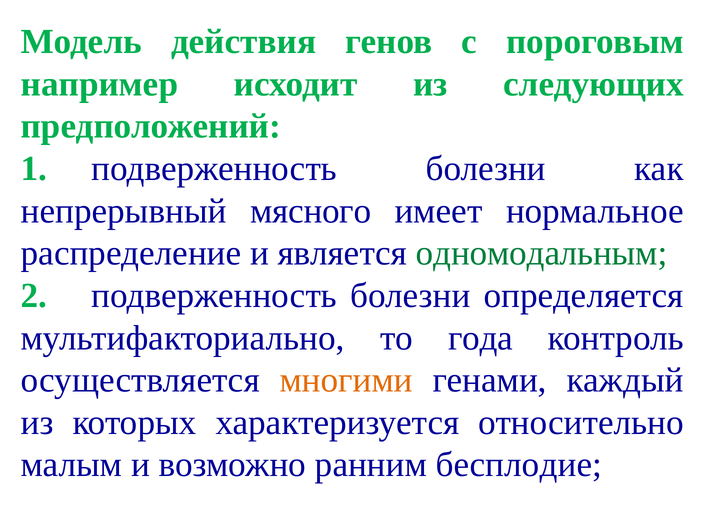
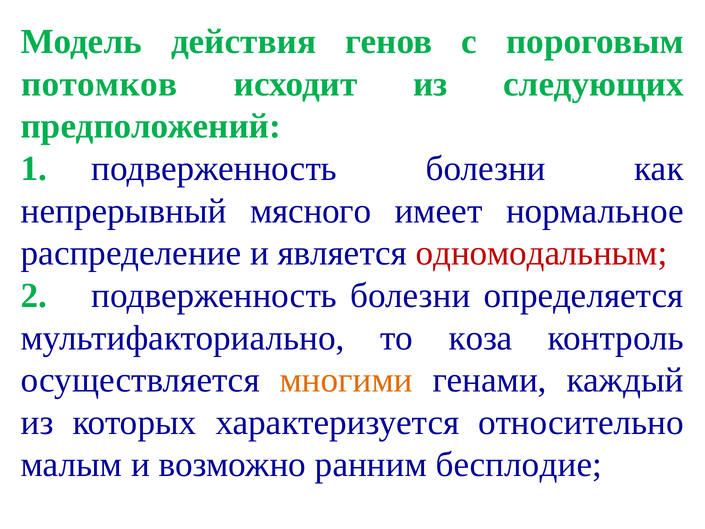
например: например -> потомков (99, 84)
одномодальным colour: green -> red (542, 253)
года: года -> коза (481, 338)
